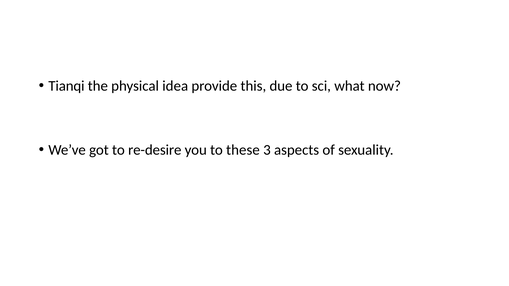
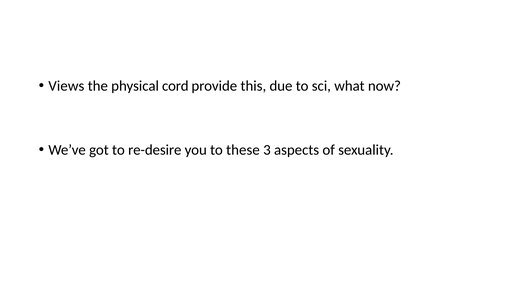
Tianqi: Tianqi -> Views (66, 86)
idea: idea -> cord (175, 86)
